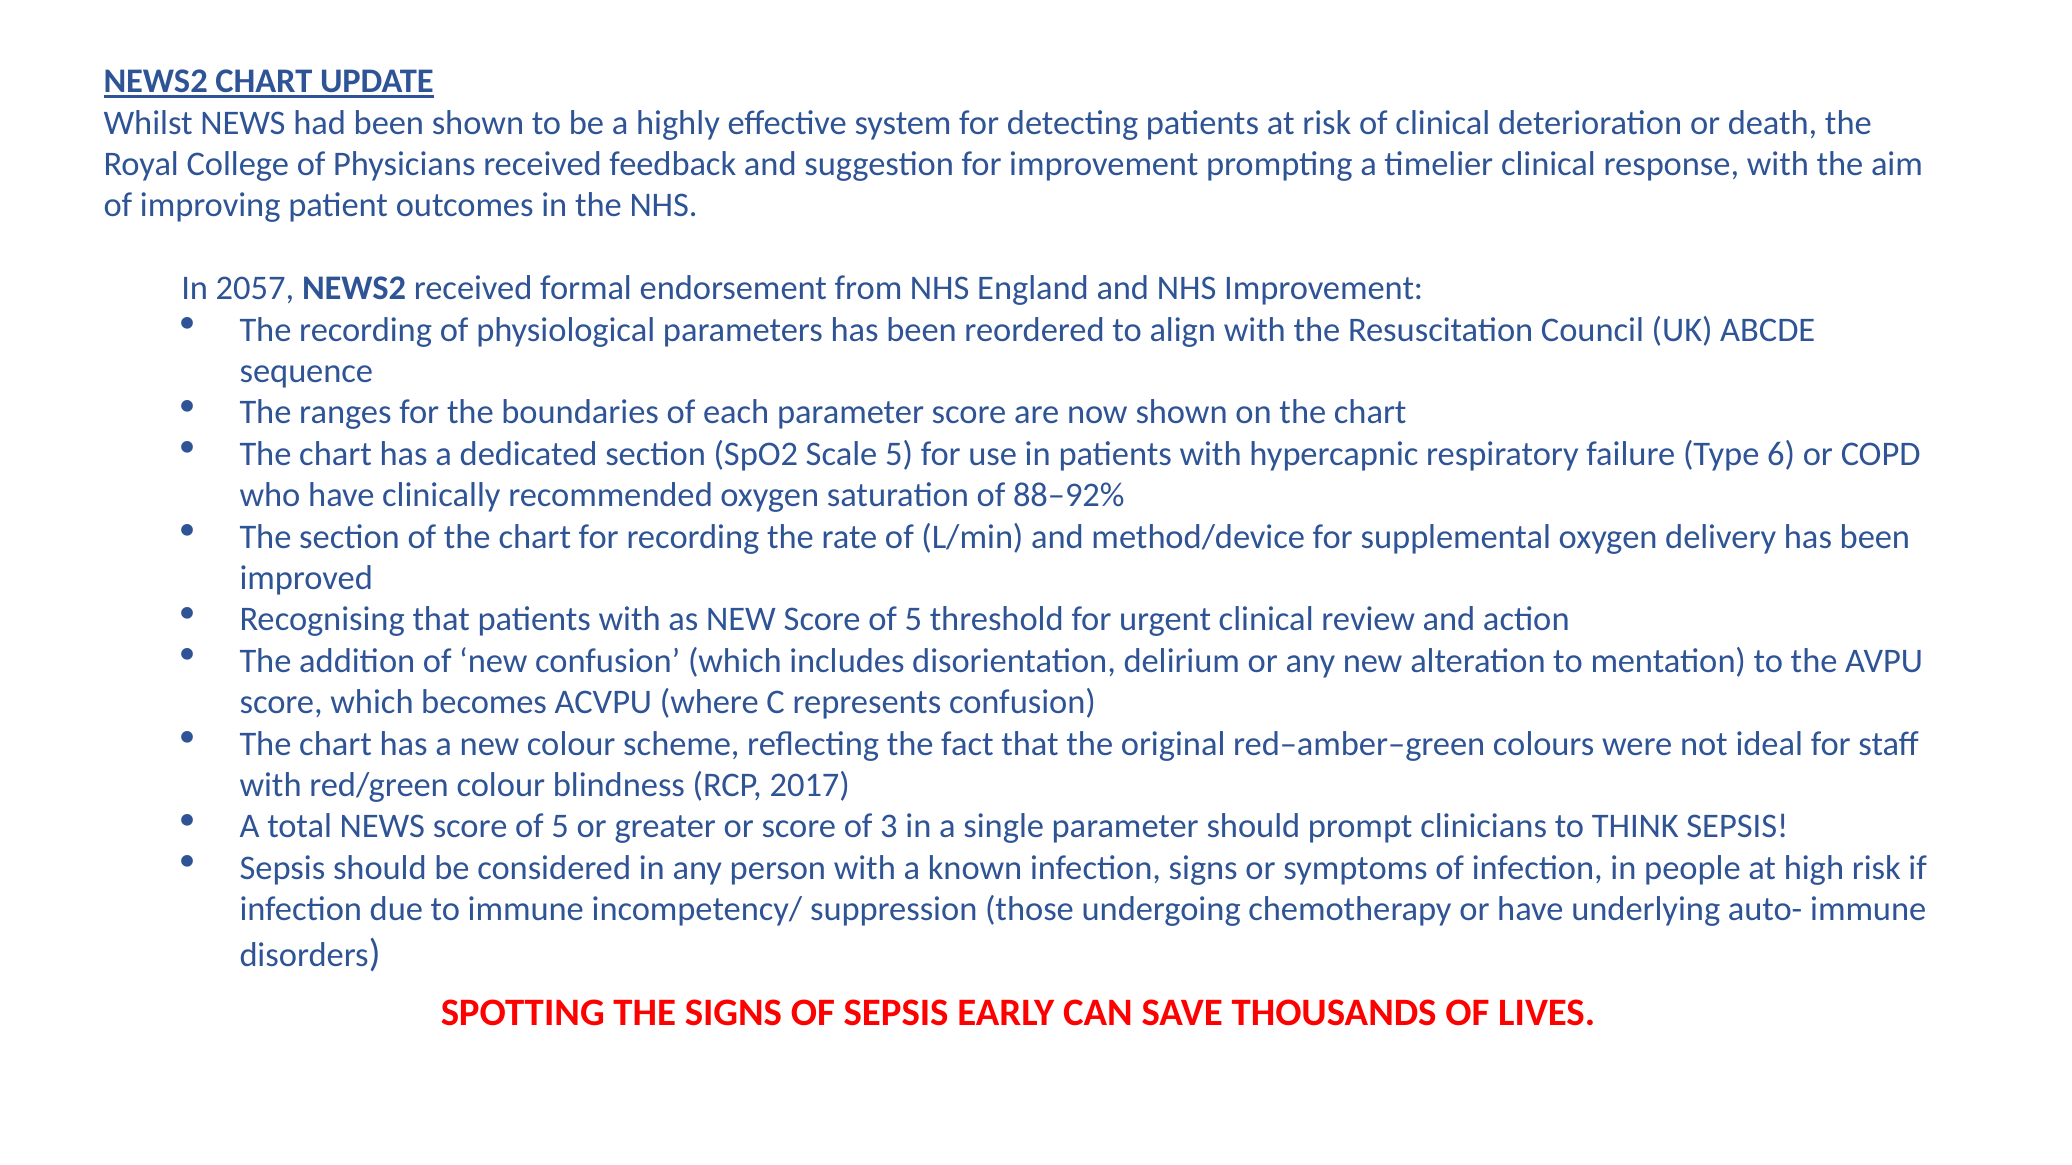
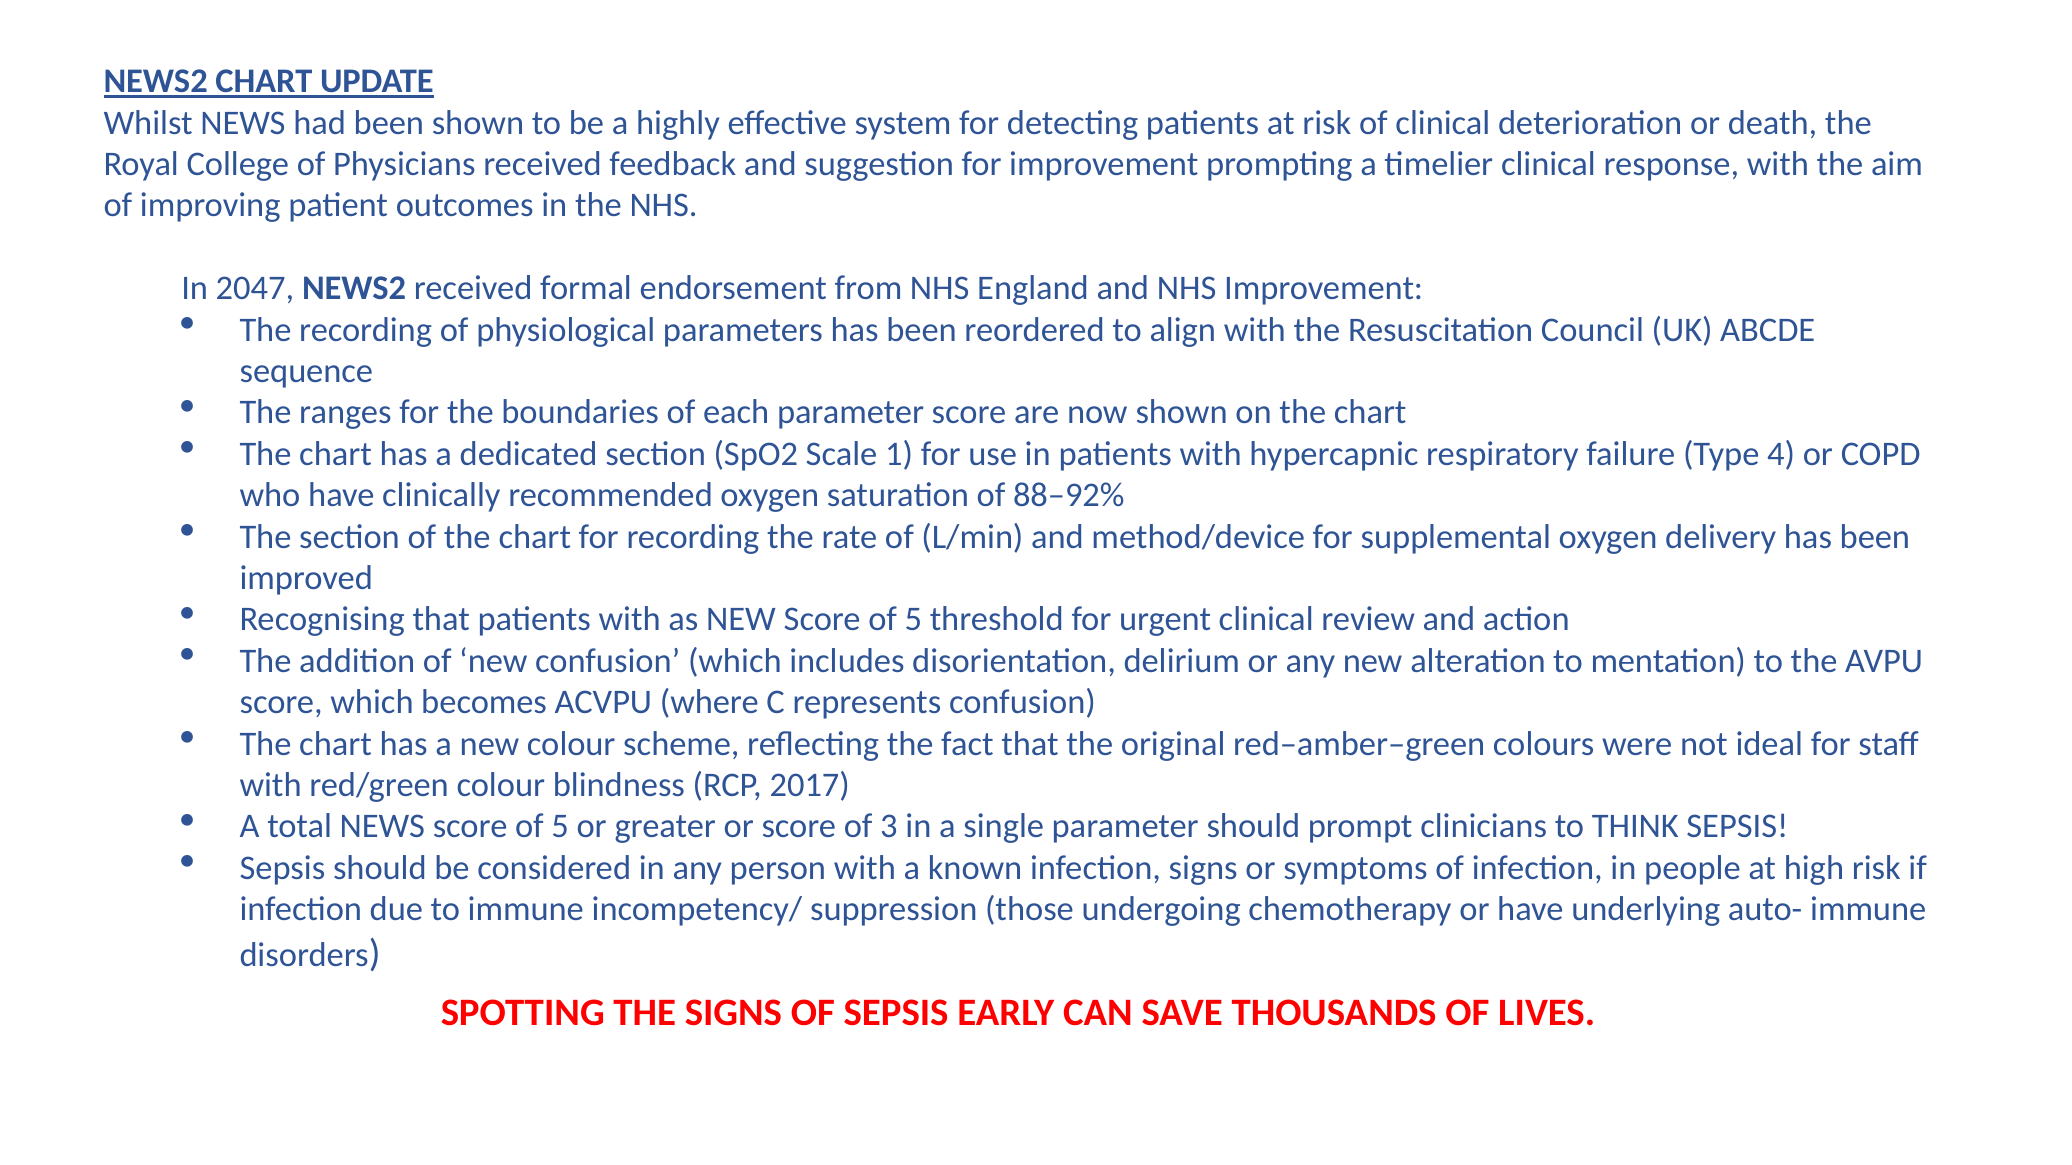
2057: 2057 -> 2047 (255, 288)
Scale 5: 5 -> 1 (899, 454)
6: 6 -> 4 (1781, 454)
